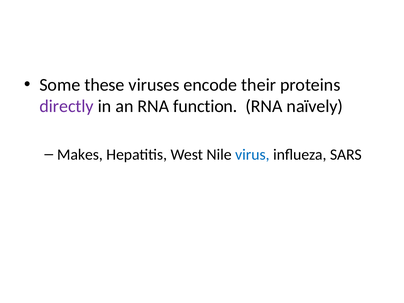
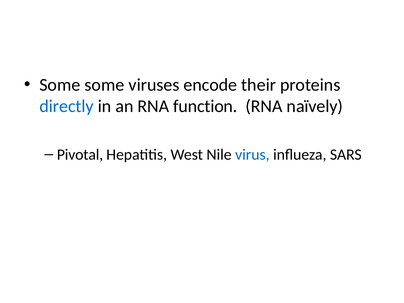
Some these: these -> some (104, 85)
directly colour: purple -> blue (67, 106)
Makes: Makes -> Pivotal (80, 155)
